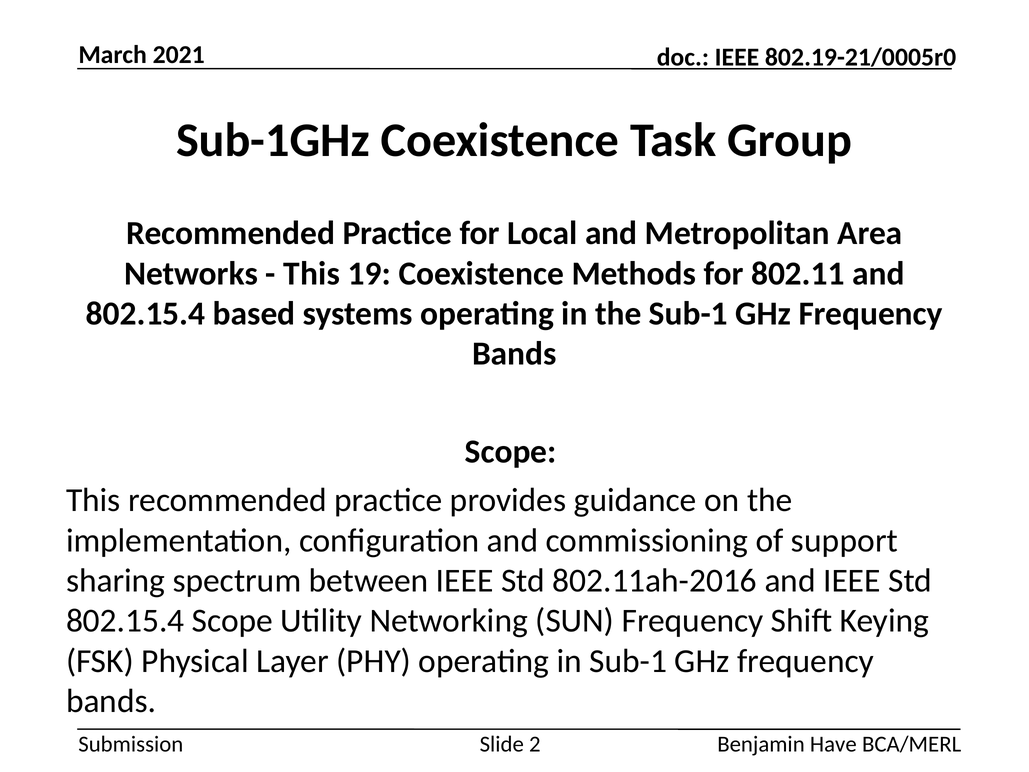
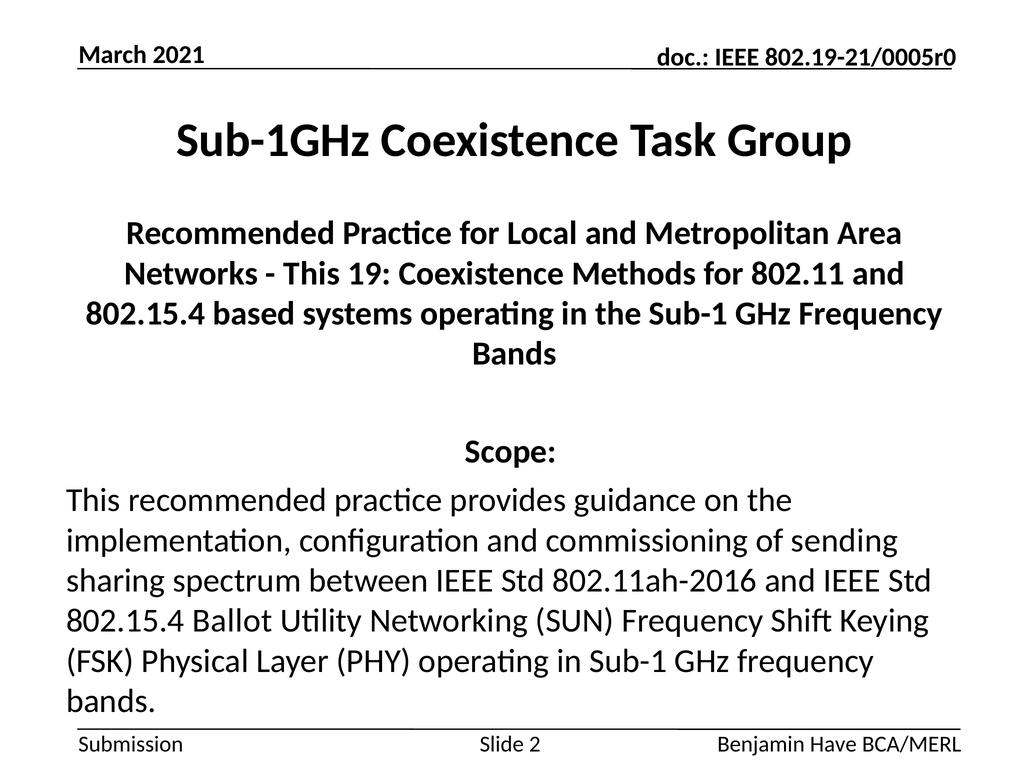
support: support -> sending (845, 540)
802.15.4 Scope: Scope -> Ballot (232, 621)
